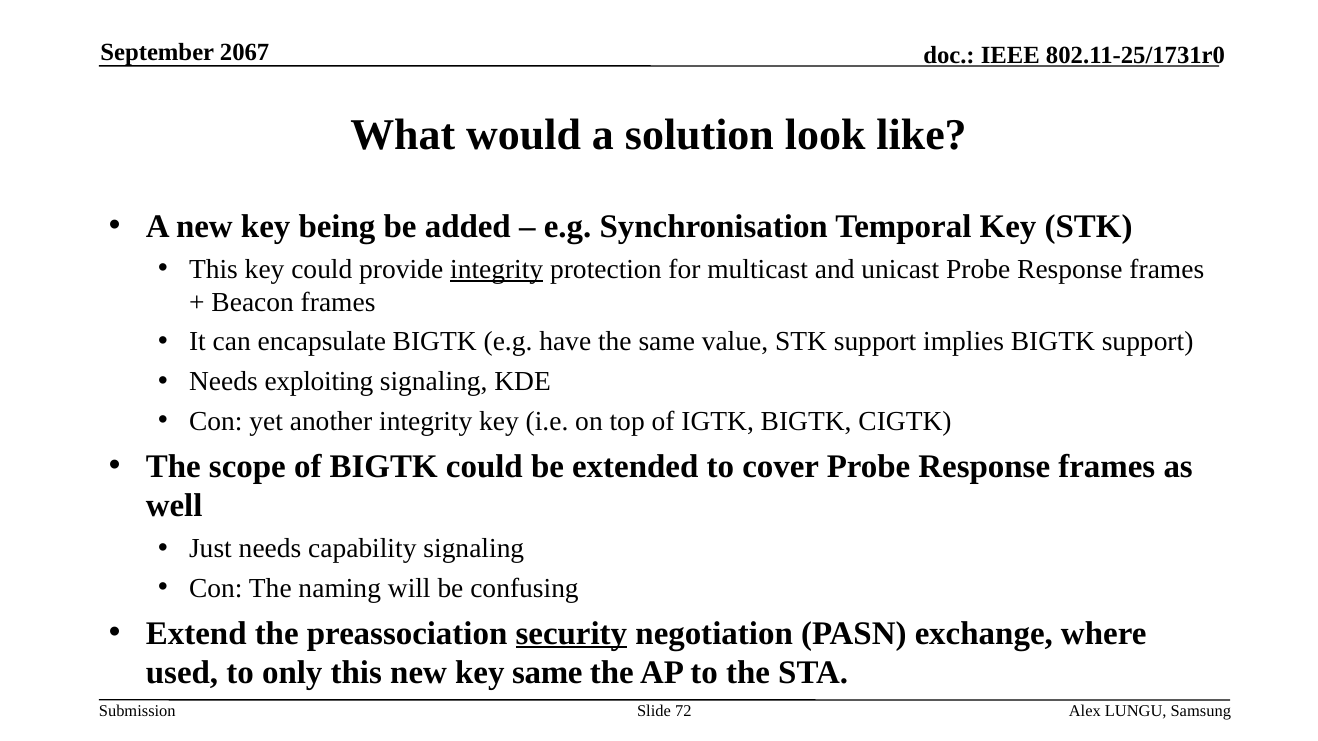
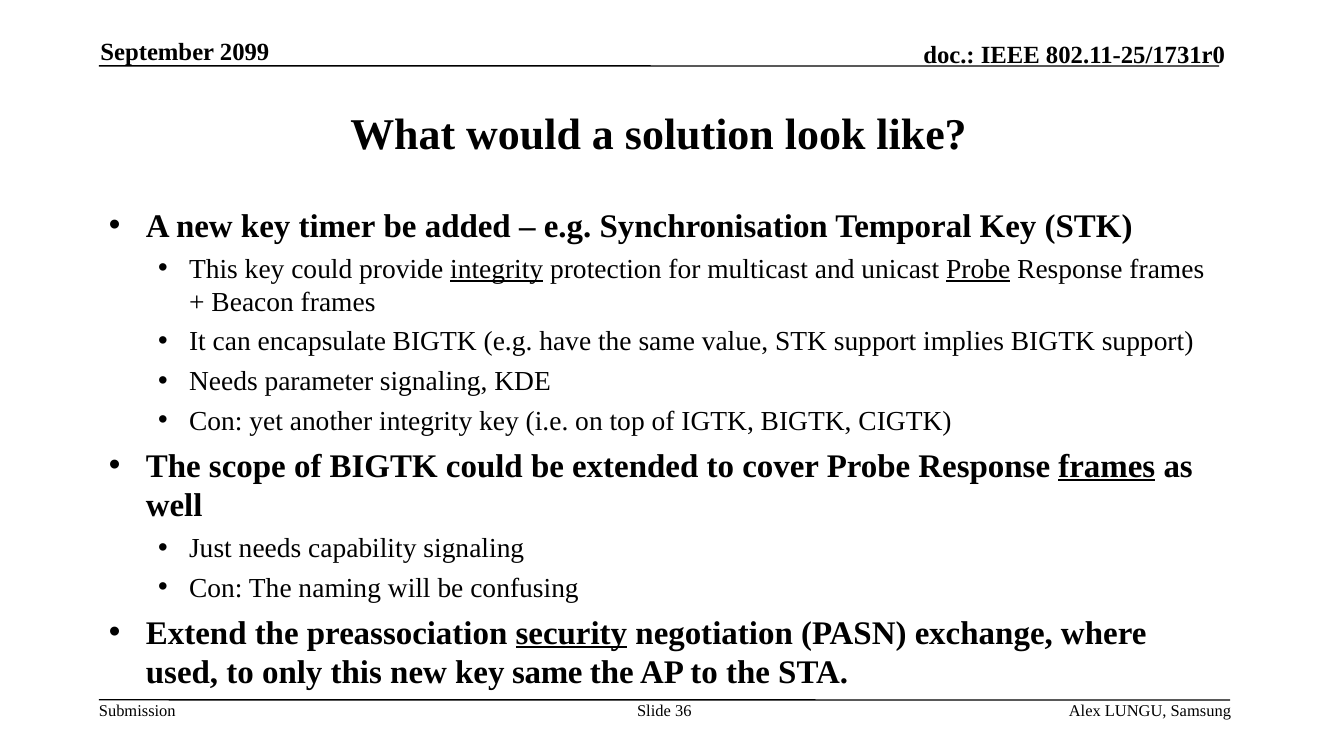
2067: 2067 -> 2099 (245, 52)
being: being -> timer (337, 227)
Probe underline: none -> present (978, 269)
exploiting: exploiting -> parameter (319, 382)
frames underline: none -> present (1107, 467)
72: 72 -> 36 (683, 711)
